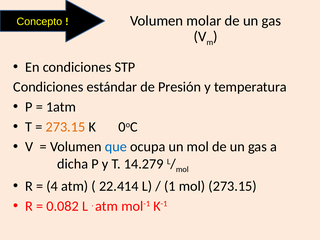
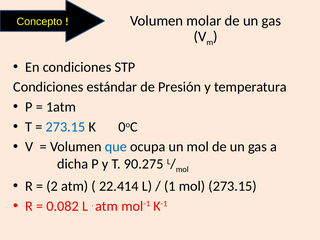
273.15 colour: orange -> blue (65, 127)
14.279: 14.279 -> 90.275 (144, 164)
4: 4 -> 2 (52, 186)
